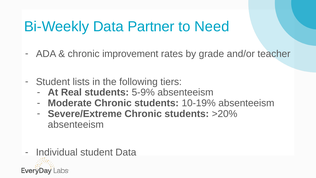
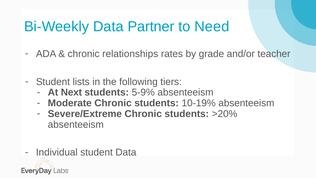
improvement: improvement -> relationships (130, 54)
Real: Real -> Next (71, 92)
